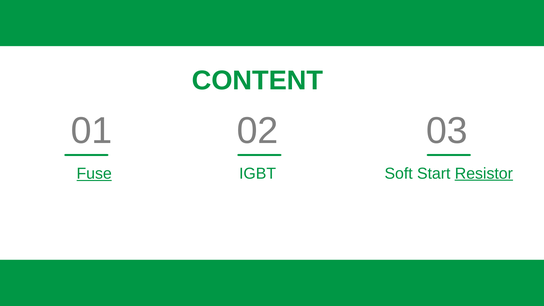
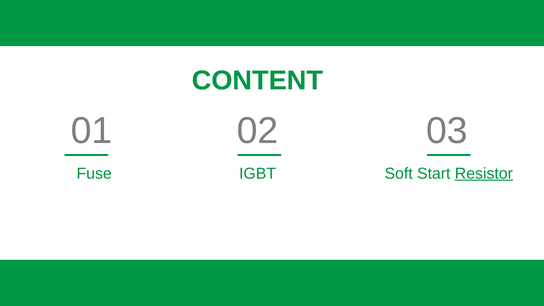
Fuse underline: present -> none (94, 174)
